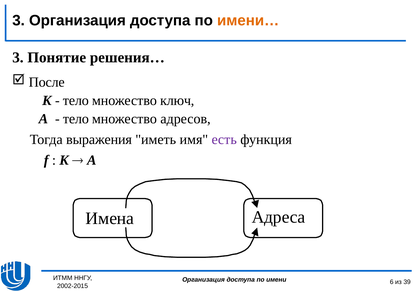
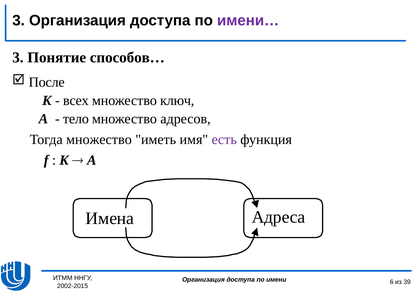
имени… colour: orange -> purple (248, 21)
решения…: решения… -> способов… (127, 58)
тело: тело -> всех (76, 100)
Тогда выражения: выражения -> множество (99, 140)
